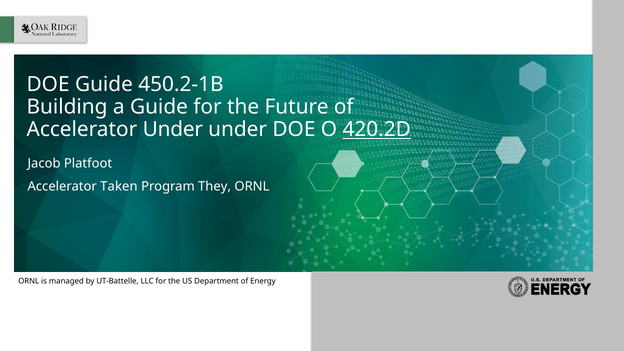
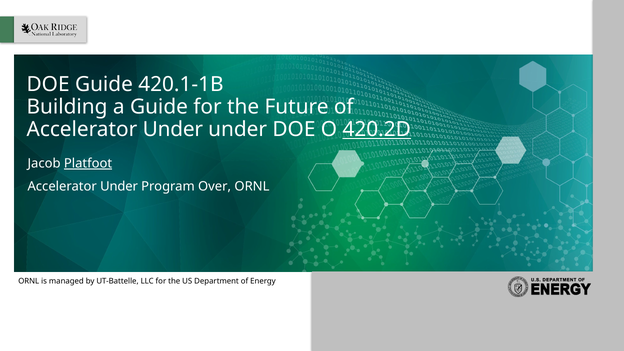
450.2-1B: 450.2-1B -> 420.1-1B (181, 85)
Platfoot underline: none -> present (88, 164)
Taken: Taken -> Under (119, 187)
They: They -> Over (215, 187)
